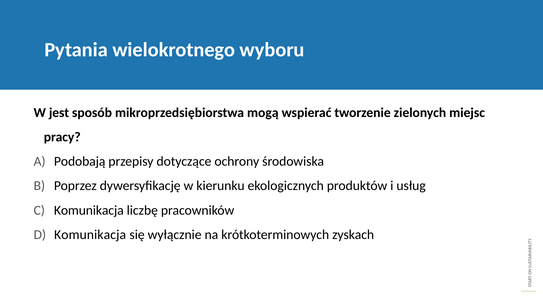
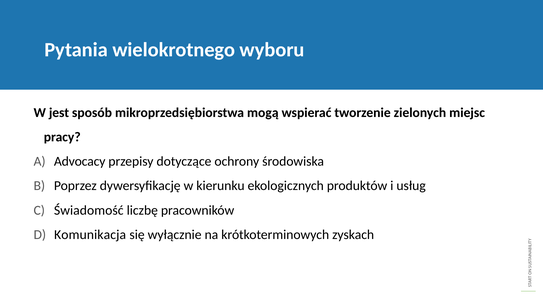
Podobają: Podobają -> Advocacy (80, 162)
Komunikacja: Komunikacja -> Świadomość (89, 210)
